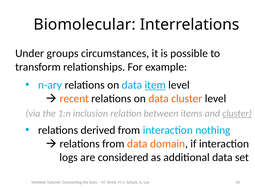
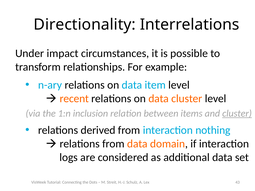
Biomolecular: Biomolecular -> Directionality (85, 25)
groups: groups -> impact (63, 54)
item underline: present -> none (155, 85)
